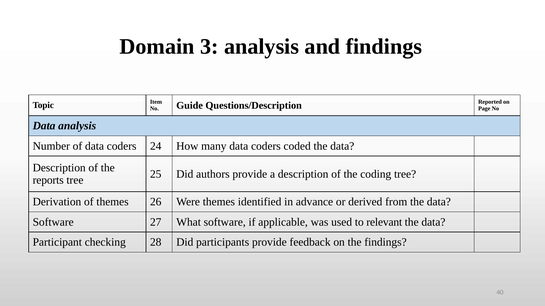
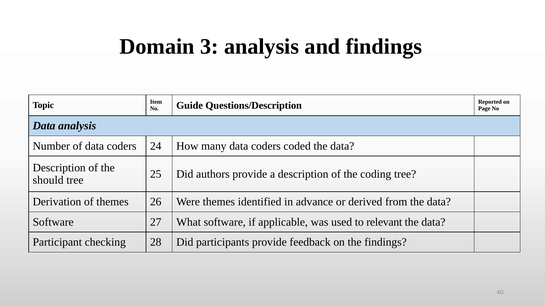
reports: reports -> should (48, 181)
